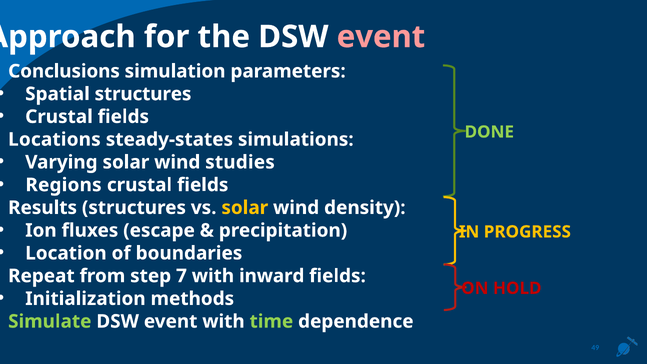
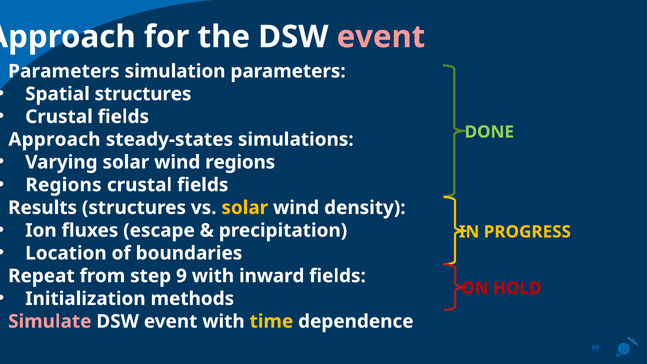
Conclusions: Conclusions -> Parameters (64, 71)
Locations: Locations -> Approach (54, 139)
wind studies: studies -> regions (240, 162)
7: 7 -> 9 (181, 276)
Simulate colour: light green -> pink (50, 321)
time colour: light green -> yellow (271, 321)
